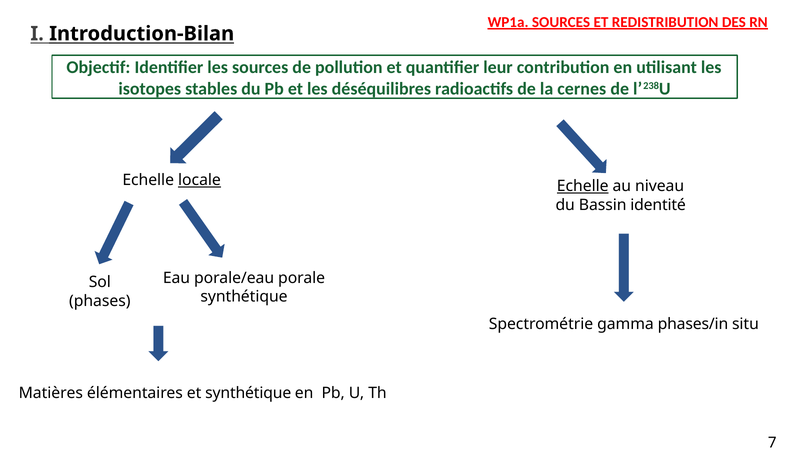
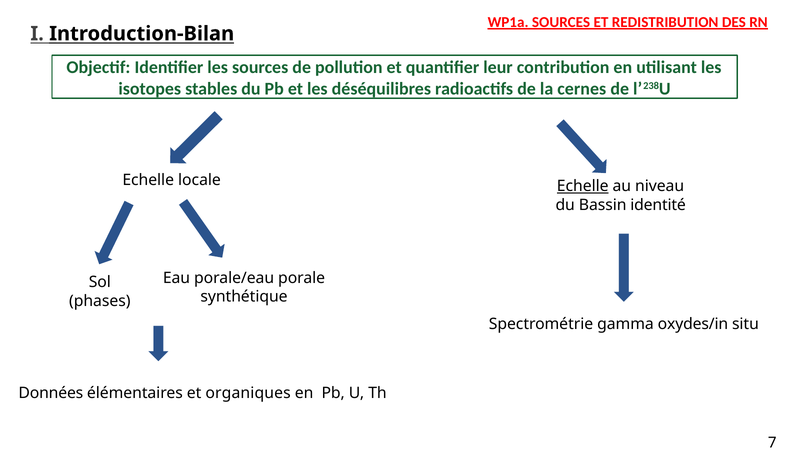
locale underline: present -> none (199, 180)
phases/in: phases/in -> oxydes/in (693, 325)
Matières: Matières -> Données (51, 393)
et synthétique: synthétique -> organiques (248, 393)
